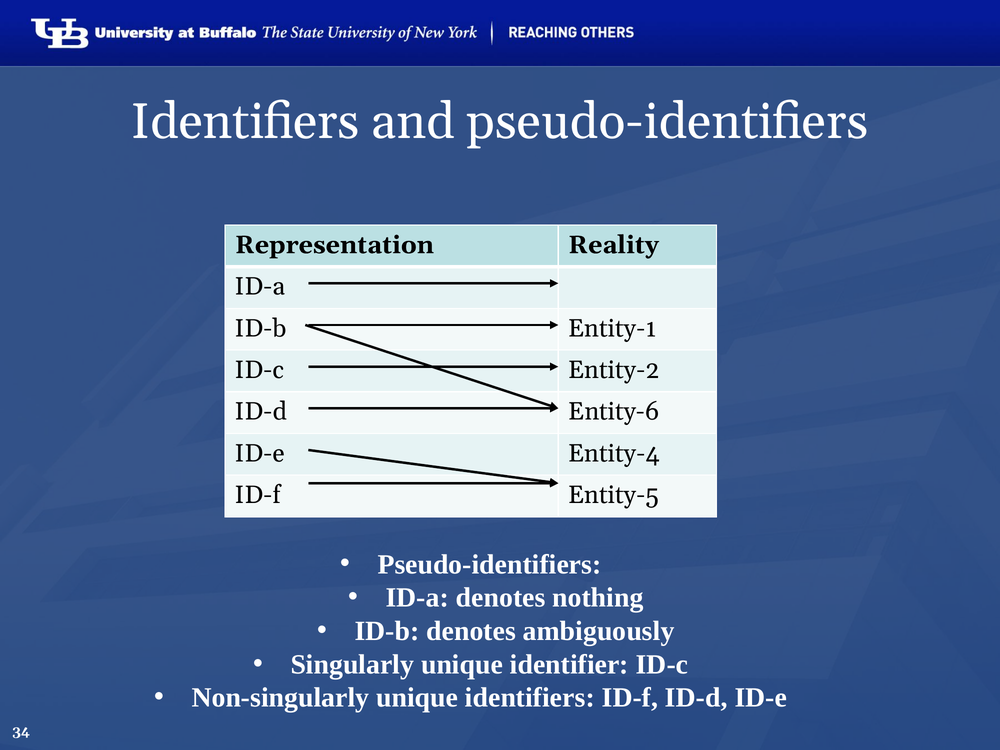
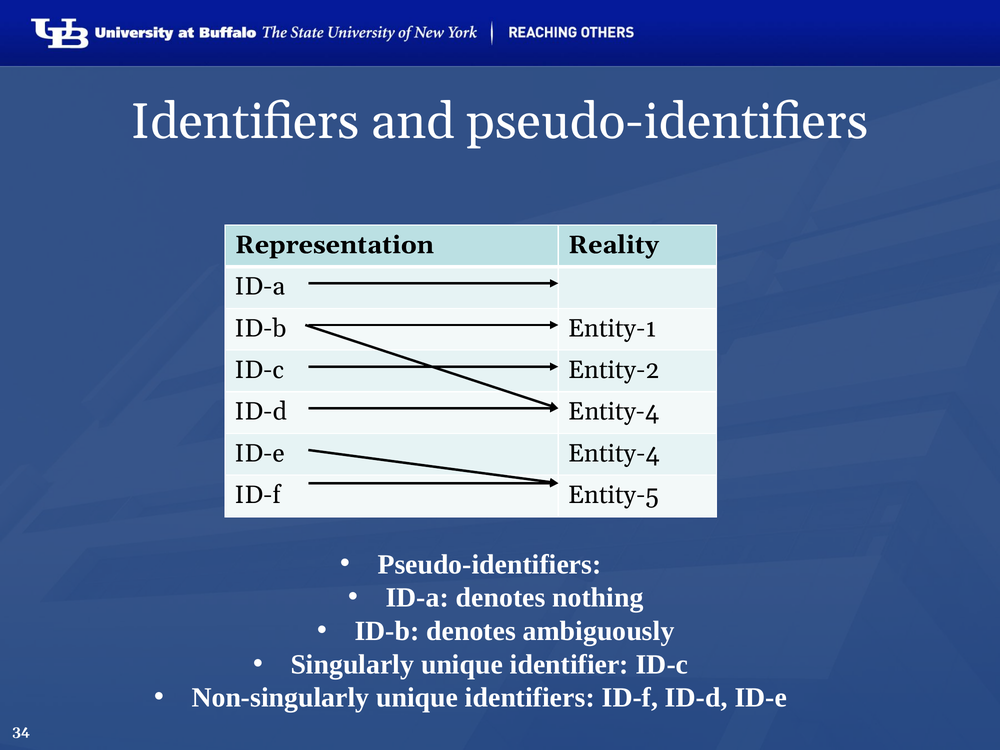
ID-d Entity-6: Entity-6 -> Entity-4 (614, 412)
